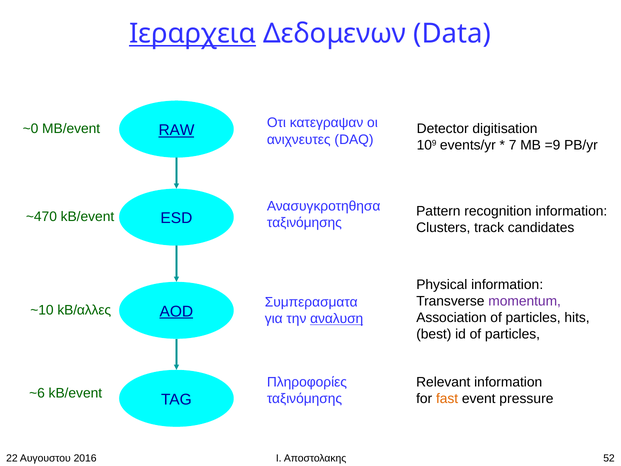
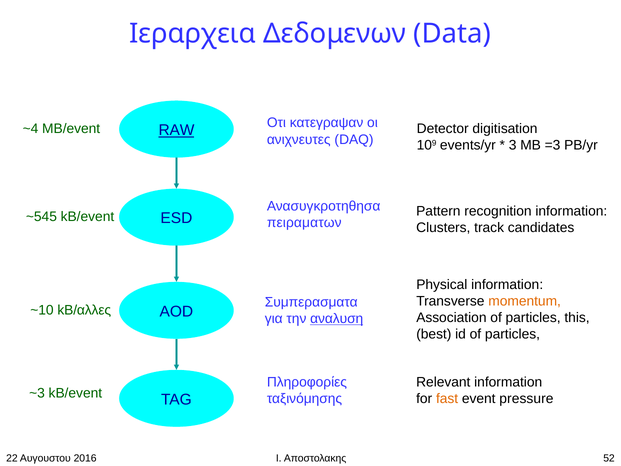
Ιεραρχεια underline: present -> none (193, 34)
~0: ~0 -> ~4 (30, 129)
7: 7 -> 3 (513, 145)
=9: =9 -> =3 (552, 145)
~470: ~470 -> ~545 (41, 217)
ταξινόμησης: ταξινόμησης -> πειραματων (304, 223)
momentum colour: purple -> orange (525, 301)
AOD underline: present -> none (176, 311)
hits: hits -> this (577, 317)
~6: ~6 -> ~3 (37, 393)
